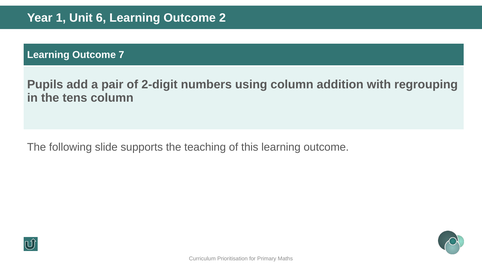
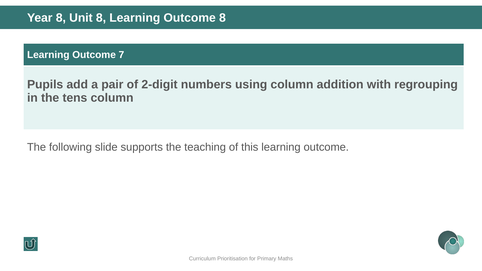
Year 1: 1 -> 8 (61, 18)
Unit 6: 6 -> 8 (101, 18)
Outcome 2: 2 -> 8 (222, 18)
